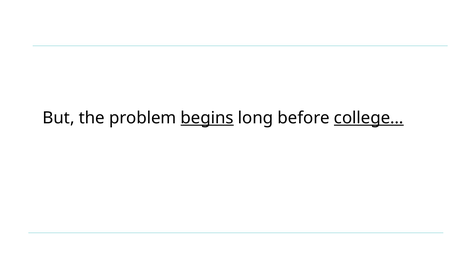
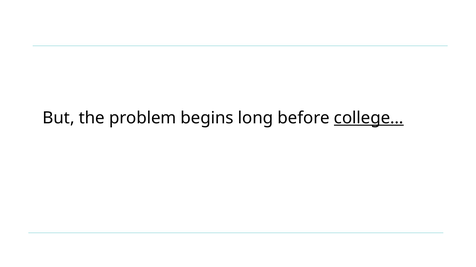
begins underline: present -> none (207, 118)
